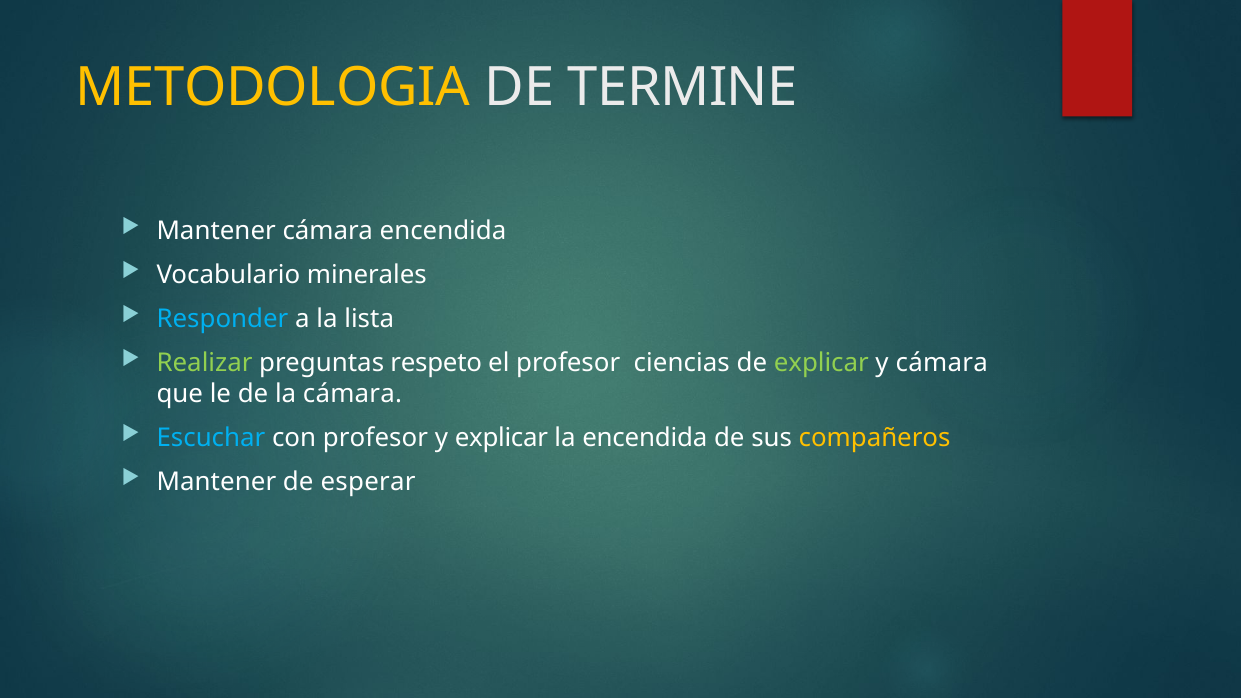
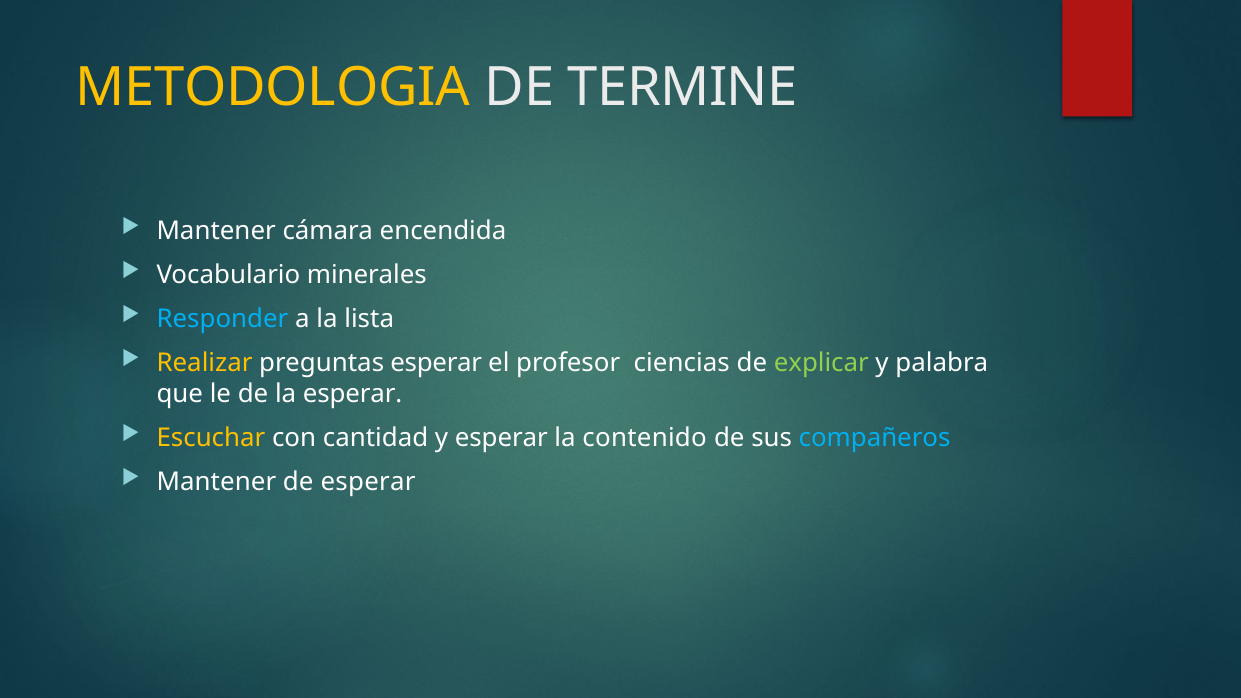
Realizar colour: light green -> yellow (205, 363)
preguntas respeto: respeto -> esperar (436, 363)
y cámara: cámara -> palabra (942, 363)
la cámara: cámara -> esperar (353, 394)
Escuchar colour: light blue -> yellow (211, 438)
con profesor: profesor -> cantidad (376, 438)
y explicar: explicar -> esperar (501, 438)
la encendida: encendida -> contenido (645, 438)
compañeros colour: yellow -> light blue (875, 438)
